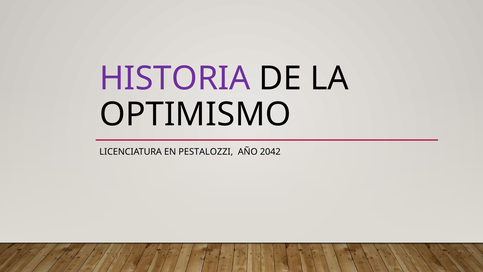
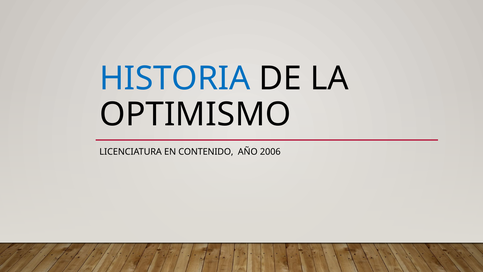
HISTORIA colour: purple -> blue (175, 78)
PESTALOZZI: PESTALOZZI -> CONTENIDO (206, 152)
2042: 2042 -> 2006 (270, 152)
